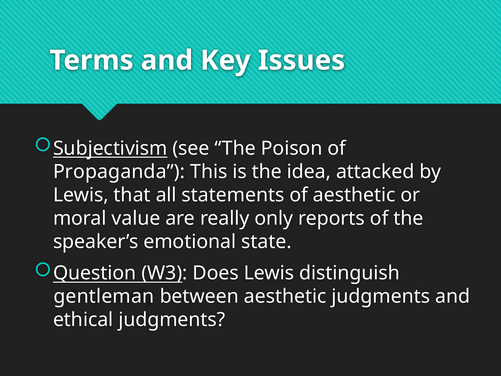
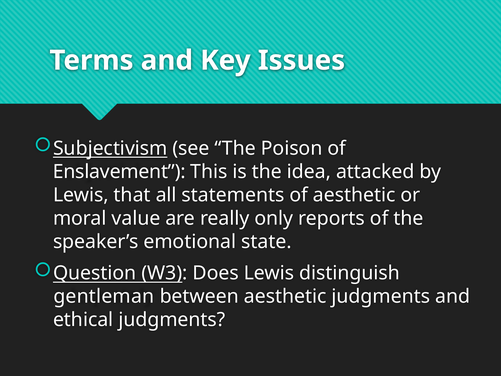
Propaganda: Propaganda -> Enslavement (119, 172)
